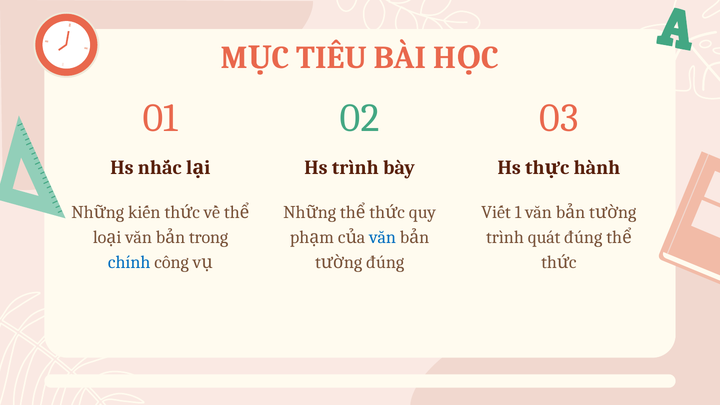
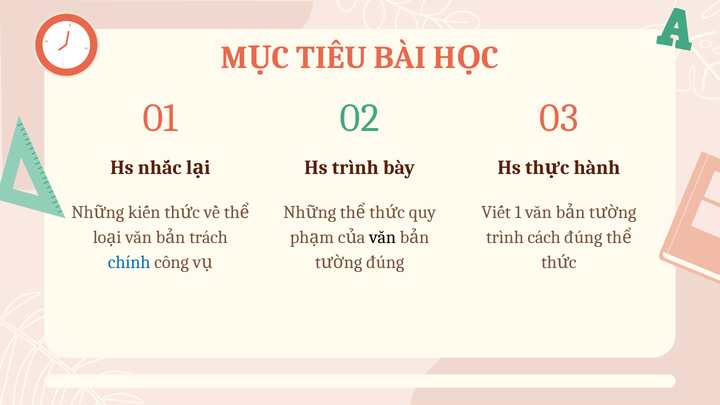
trong: trong -> trách (209, 237)
văn colour: blue -> black (383, 237)
quát: quát -> cách (544, 237)
